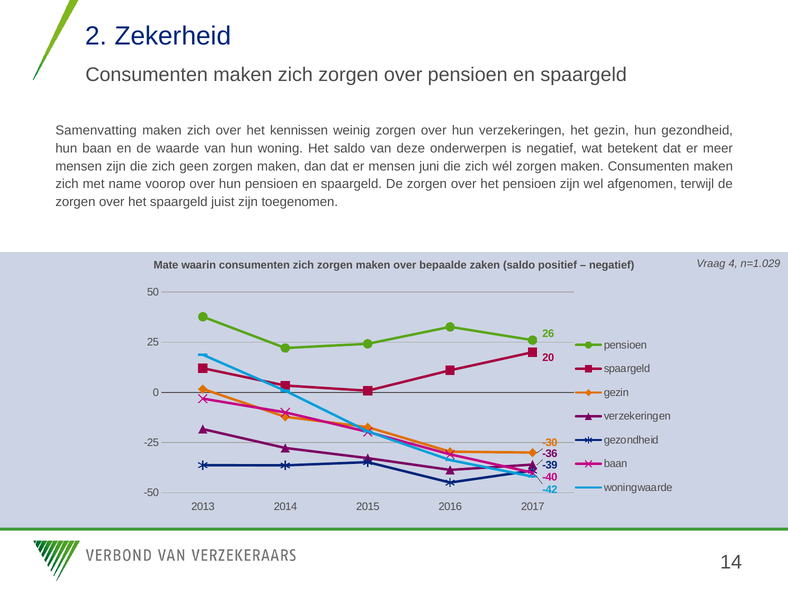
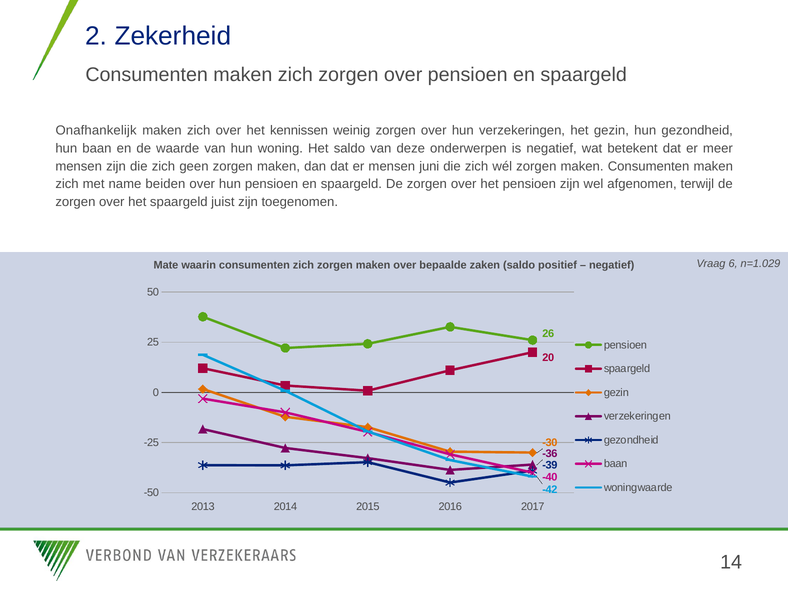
Samenvatting: Samenvatting -> Onafhankelijk (96, 130)
voorop: voorop -> beiden (165, 184)
4: 4 -> 6 (733, 264)
